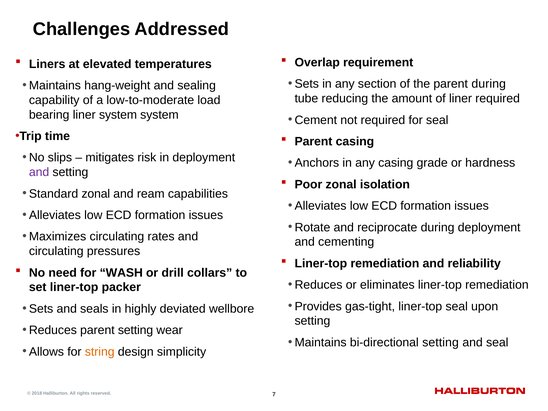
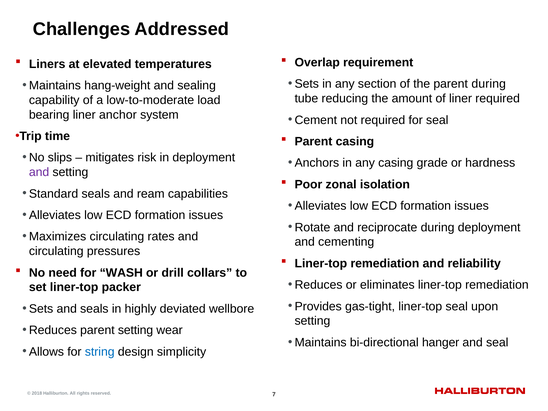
liner system: system -> anchor (118, 115)
Standard zonal: zonal -> seals (96, 194)
bi-directional setting: setting -> hanger (441, 342)
string colour: orange -> blue (100, 352)
